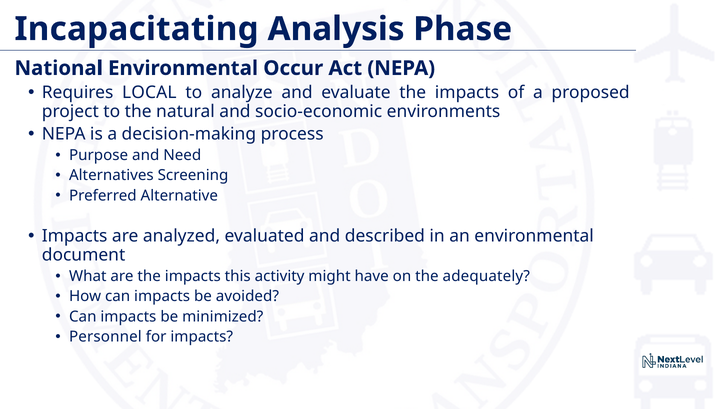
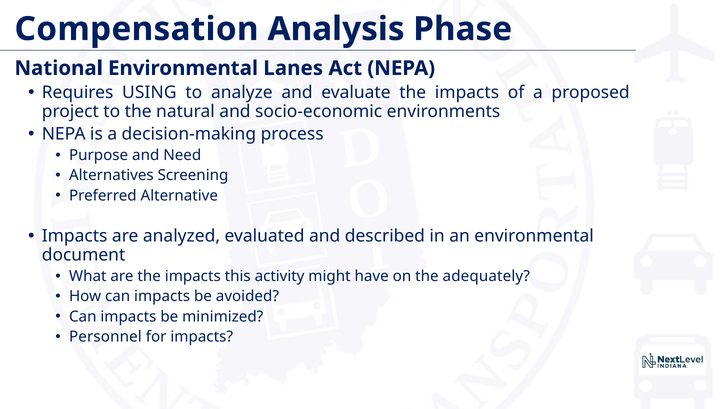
Incapacitating: Incapacitating -> Compensation (137, 29)
Occur: Occur -> Lanes (293, 68)
LOCAL: LOCAL -> USING (149, 92)
